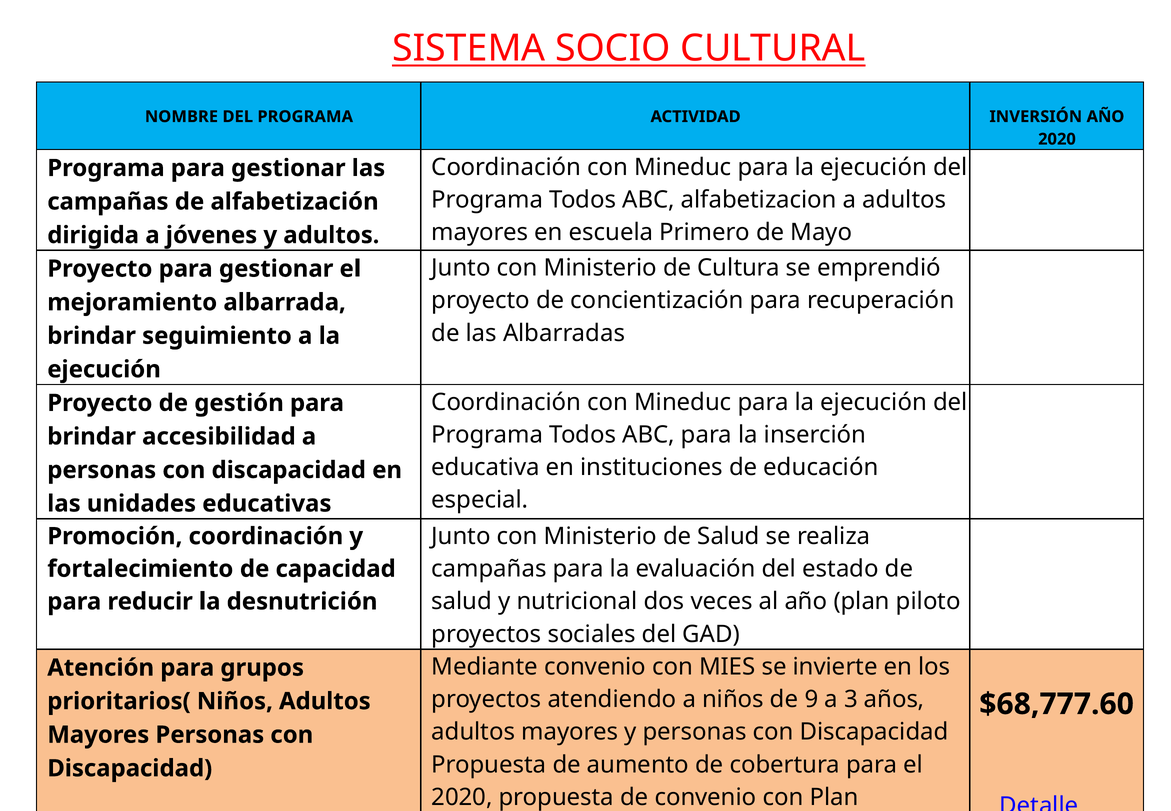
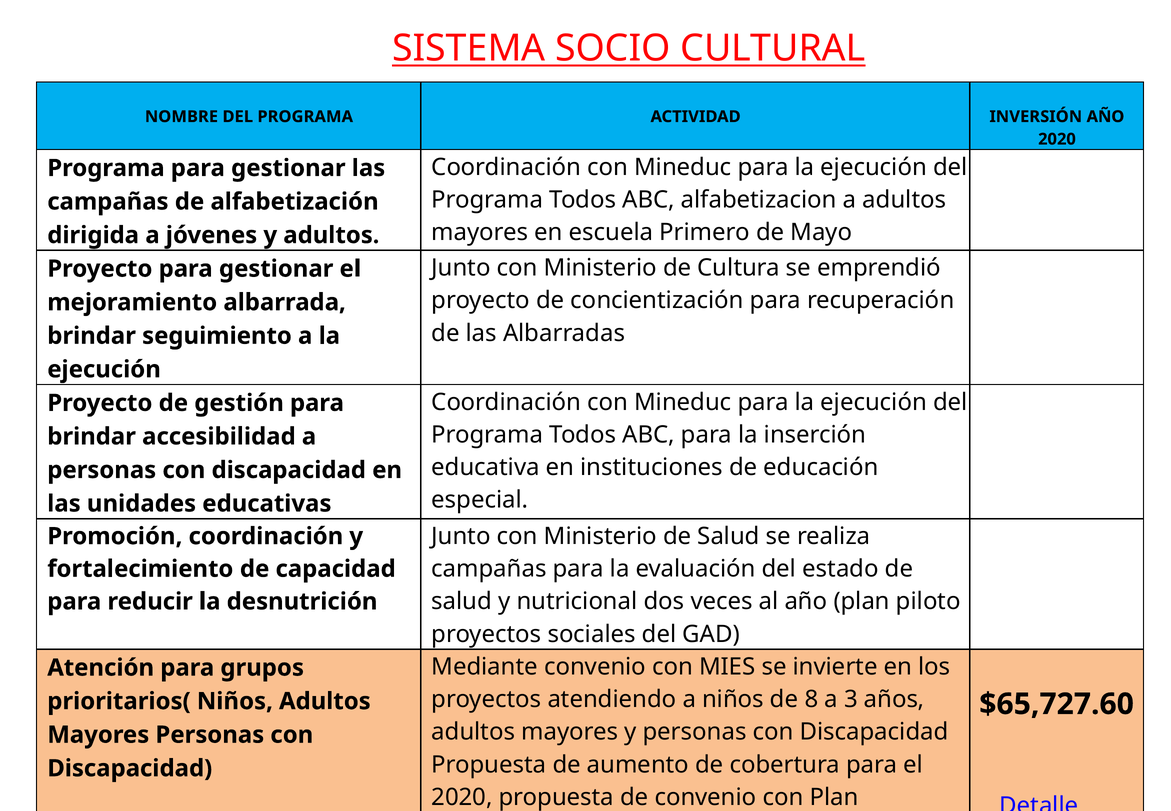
9: 9 -> 8 (811, 699)
$68,777.60: $68,777.60 -> $65,727.60 (1057, 704)
